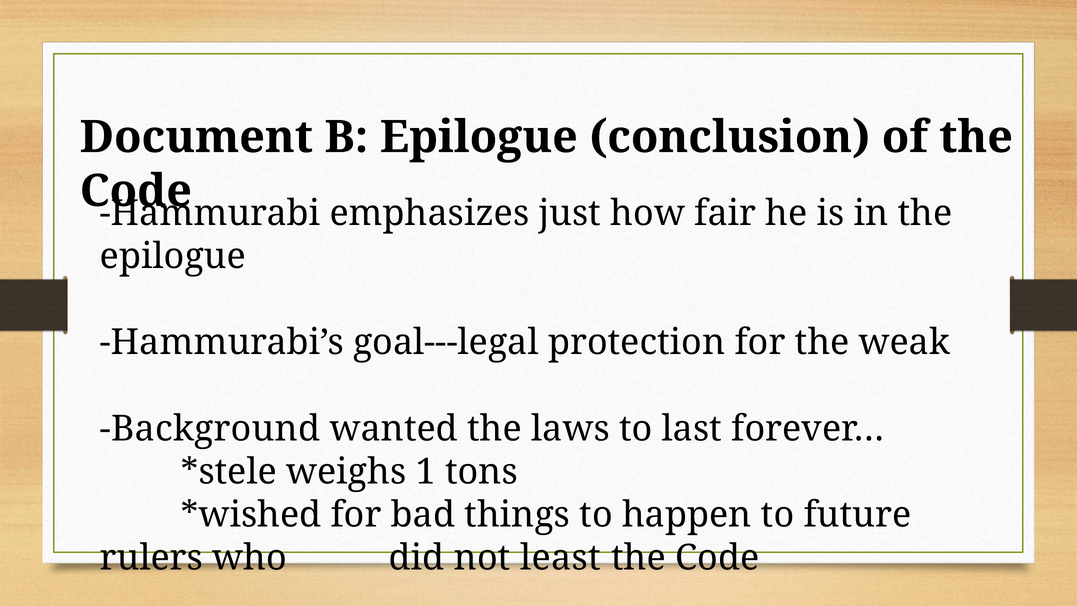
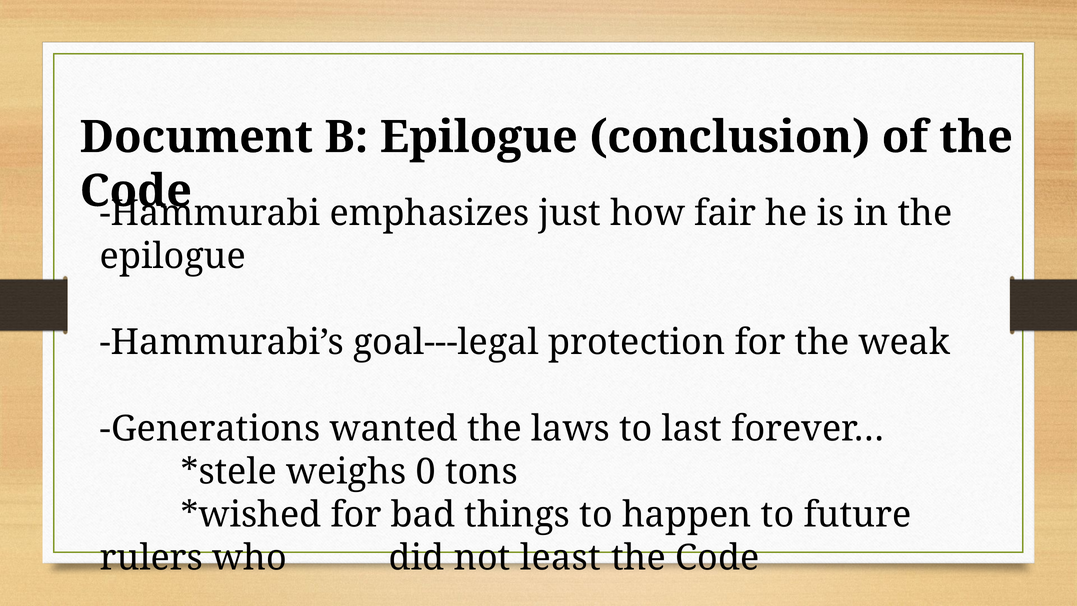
Background: Background -> Generations (210, 429)
1: 1 -> 0 (426, 472)
